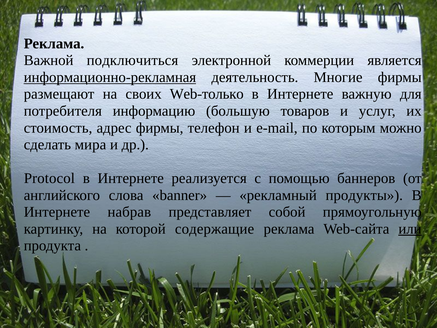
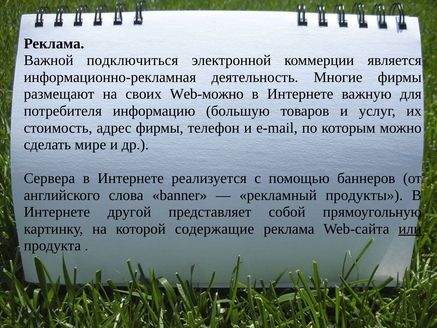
информационно-рекламная underline: present -> none (110, 77)
Web-только: Web-только -> Web-можно (207, 94)
мира: мира -> мире (90, 145)
Protocol: Protocol -> Сервера (49, 178)
набрав: набрав -> другой (129, 212)
